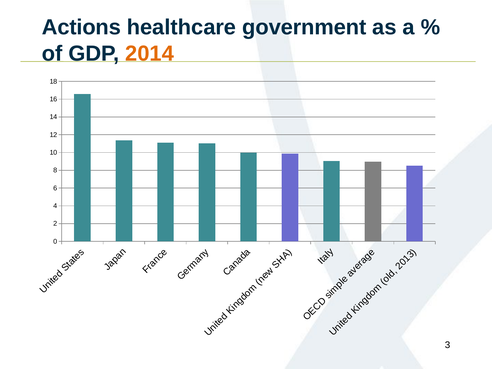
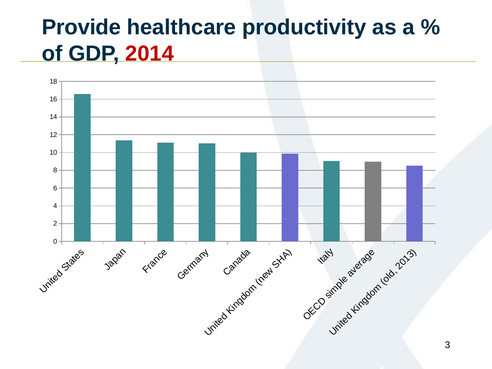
Actions: Actions -> Provide (81, 27)
government: government -> productivity (304, 27)
2014 colour: orange -> red (150, 54)
